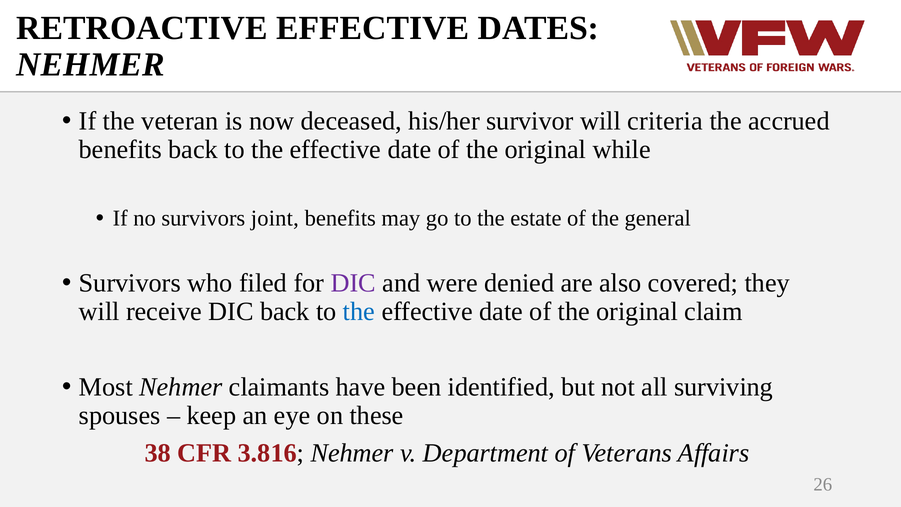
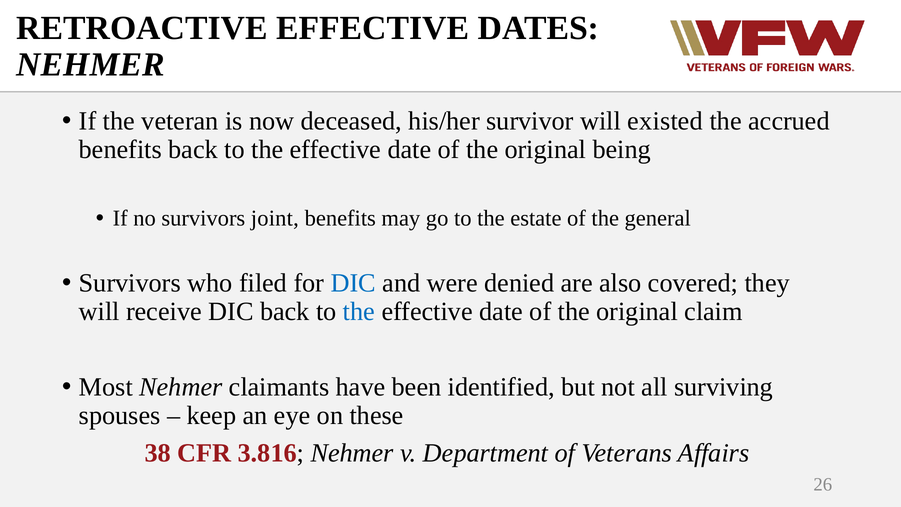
criteria: criteria -> existed (665, 121)
while: while -> being (622, 149)
DIC colour: purple -> blue (353, 283)
